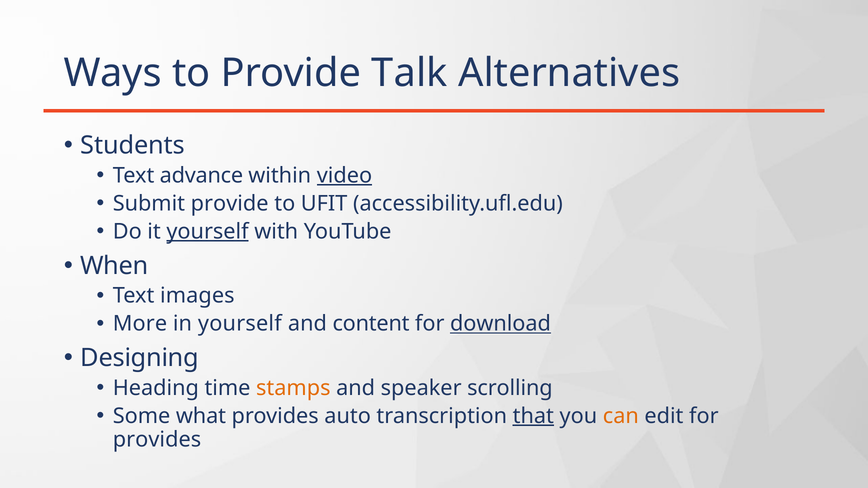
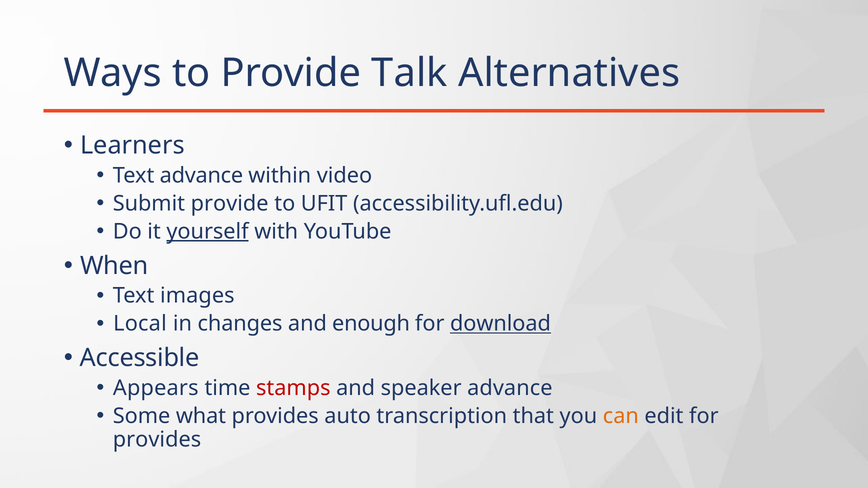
Students: Students -> Learners (132, 146)
video underline: present -> none (344, 176)
More: More -> Local (140, 324)
in yourself: yourself -> changes (240, 324)
content: content -> enough (371, 324)
Designing: Designing -> Accessible (140, 358)
Heading: Heading -> Appears (156, 388)
stamps colour: orange -> red (293, 388)
speaker scrolling: scrolling -> advance (510, 388)
that underline: present -> none (533, 416)
